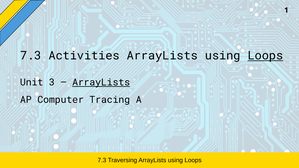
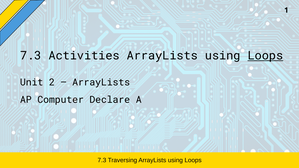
3: 3 -> 2 (52, 82)
ArrayLists underline: present -> none (101, 82)
Tracing: Tracing -> Declare (110, 100)
